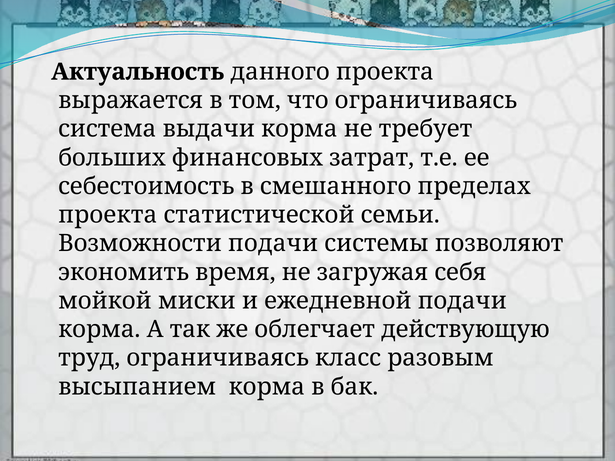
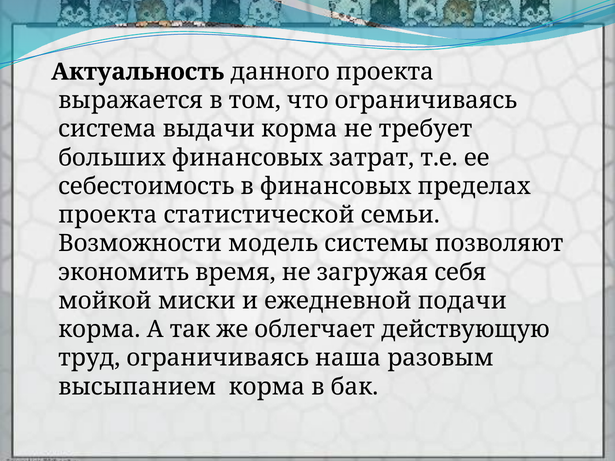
в смешанного: смешанного -> финансовых (336, 186)
Возможности подачи: подачи -> модель (273, 244)
класс: класс -> наша (348, 358)
